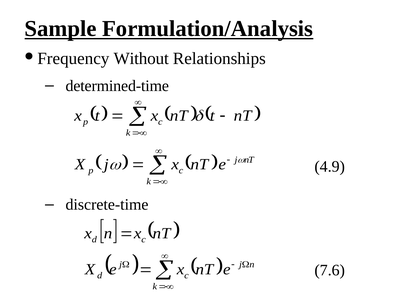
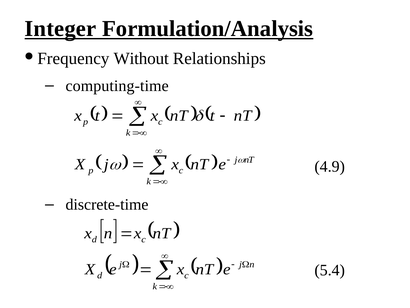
Sample: Sample -> Integer (60, 29)
determined-time: determined-time -> computing-time (117, 86)
7.6: 7.6 -> 5.4 (330, 270)
